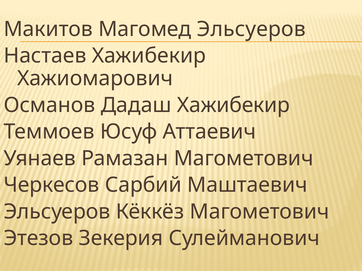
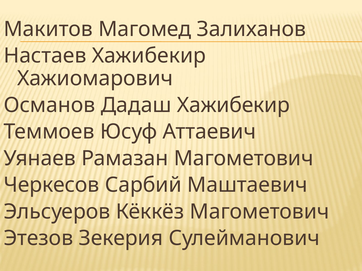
Магомед Эльсуеров: Эльсуеров -> Залиханов (251, 29)
